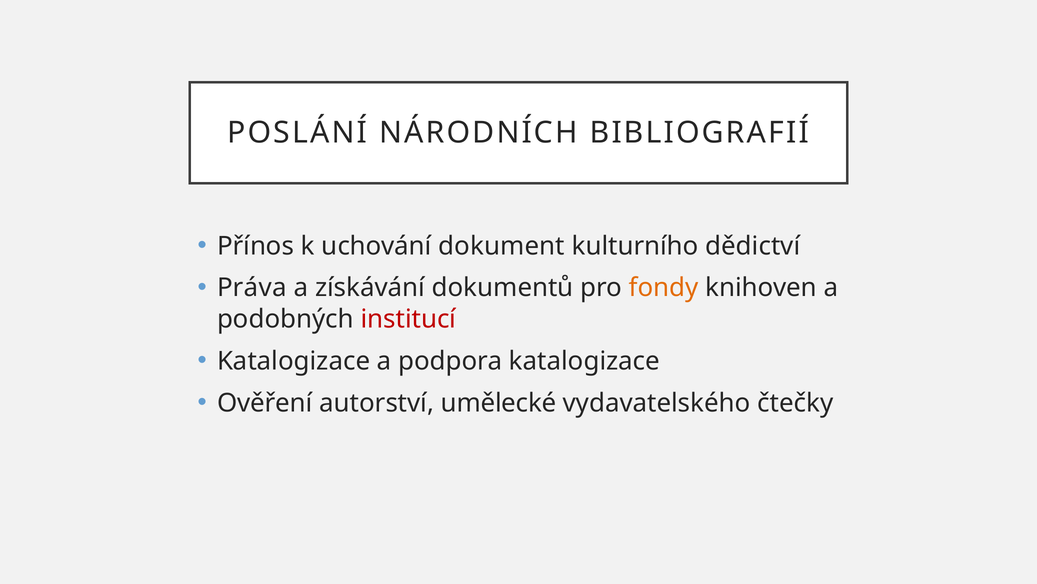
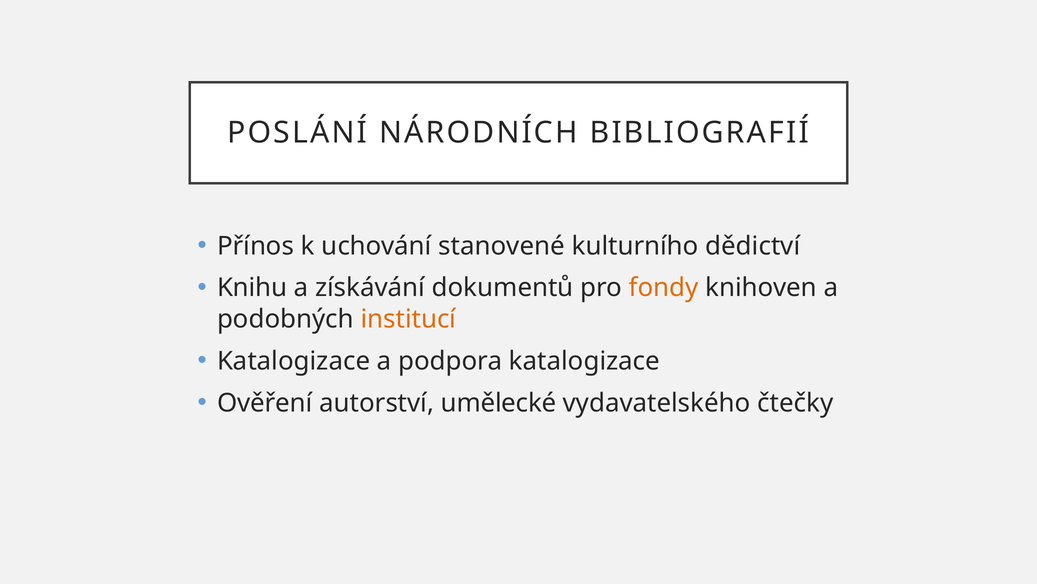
dokument: dokument -> stanovené (502, 246)
Práva: Práva -> Knihu (252, 288)
institucí colour: red -> orange (408, 319)
